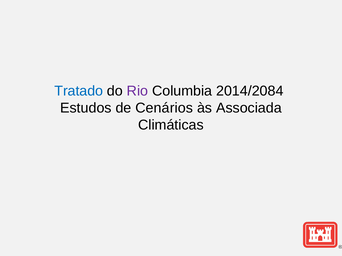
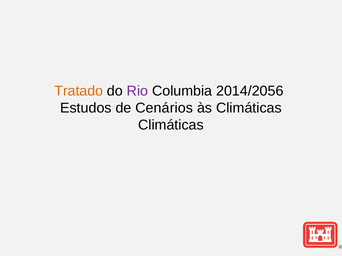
Tratado colour: blue -> orange (79, 91)
2014/2084: 2014/2084 -> 2014/2056 (250, 91)
às Associada: Associada -> Climáticas (249, 108)
